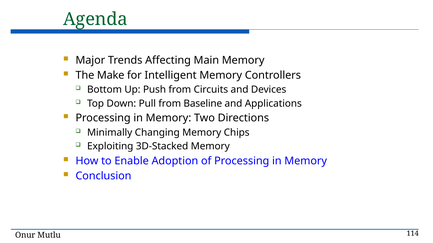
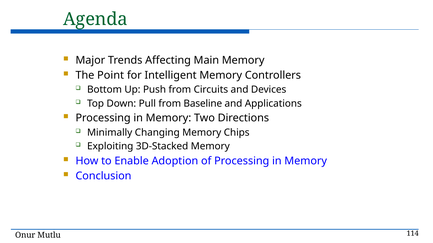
Make: Make -> Point (111, 75)
